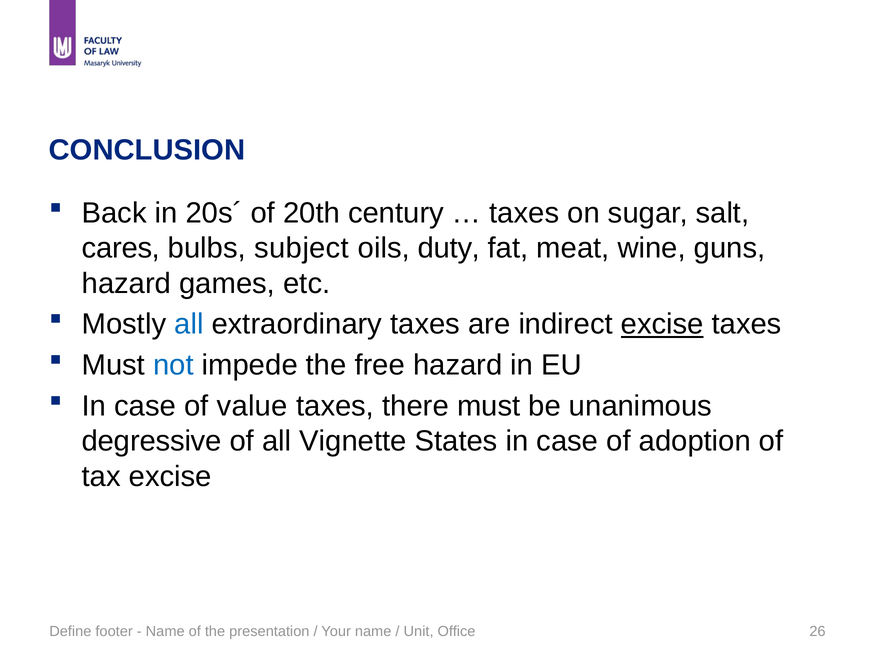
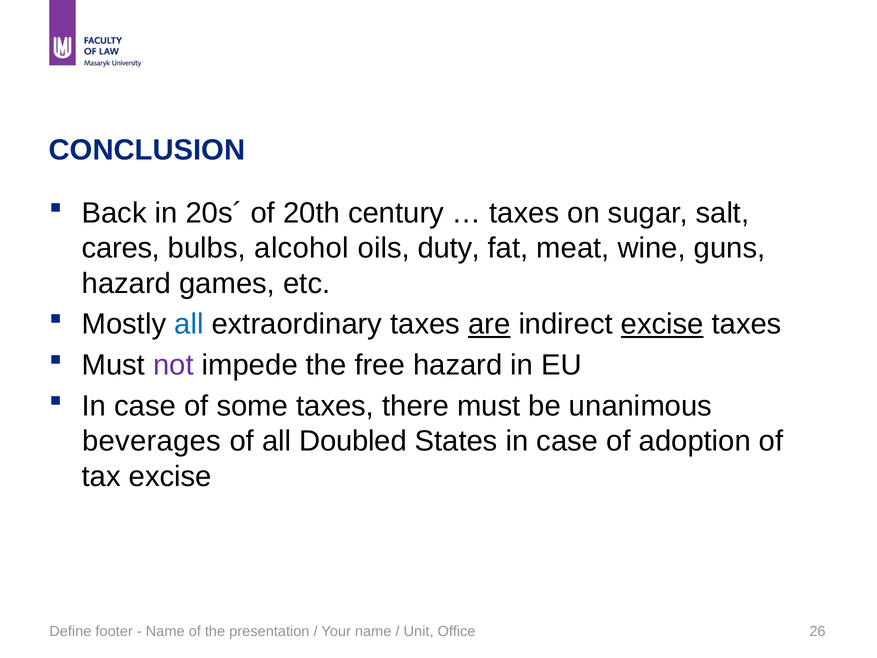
subject: subject -> alcohol (302, 248)
are underline: none -> present (489, 324)
not colour: blue -> purple (173, 365)
value: value -> some (252, 406)
degressive: degressive -> beverages (151, 441)
Vignette: Vignette -> Doubled (353, 441)
